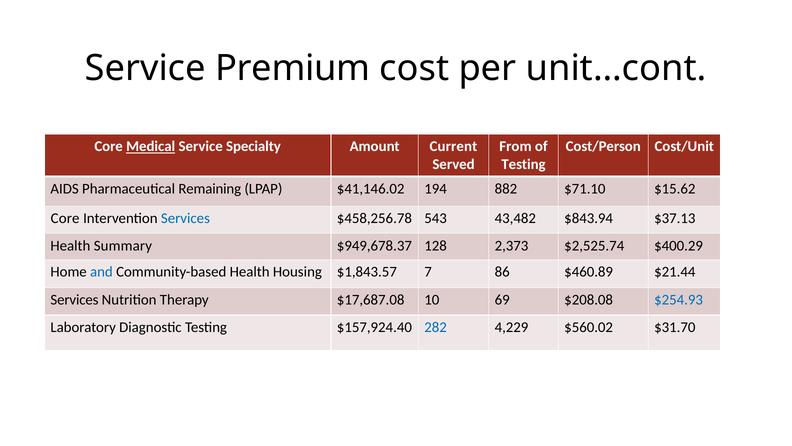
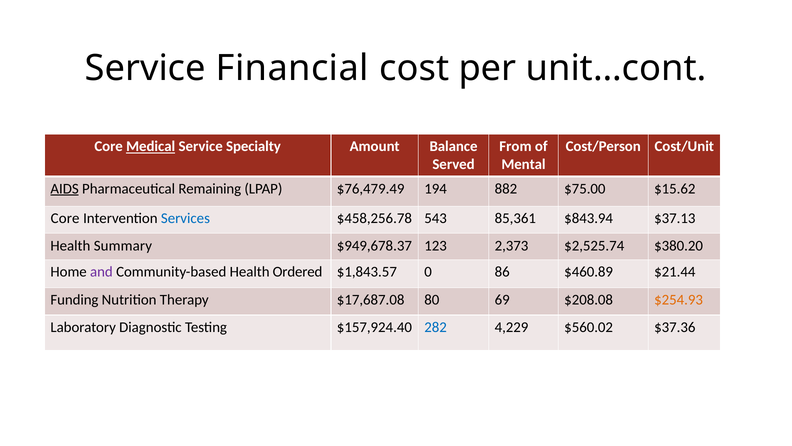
Premium: Premium -> Financial (292, 68)
Current: Current -> Balance (454, 146)
Testing: Testing -> Mental (524, 164)
AIDS underline: none -> present (65, 188)
$41,146.02: $41,146.02 -> $76,479.49 (371, 188)
$71.10: $71.10 -> $75.00 (585, 188)
43,482: 43,482 -> 85,361 (515, 218)
128: 128 -> 123 (436, 245)
$400.29: $400.29 -> $380.20 (679, 245)
and colour: blue -> purple (101, 272)
Housing: Housing -> Ordered (298, 272)
7: 7 -> 0 (428, 272)
Services: Services -> Funding (74, 300)
10: 10 -> 80 (432, 300)
$254.93 colour: blue -> orange (679, 300)
$31.70: $31.70 -> $37.36 (675, 327)
